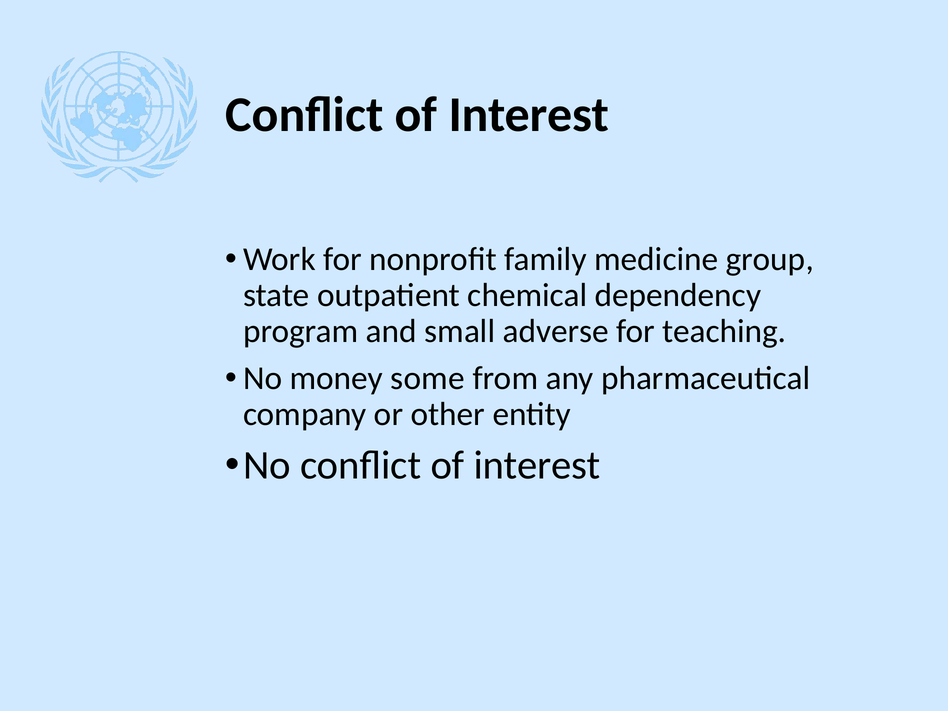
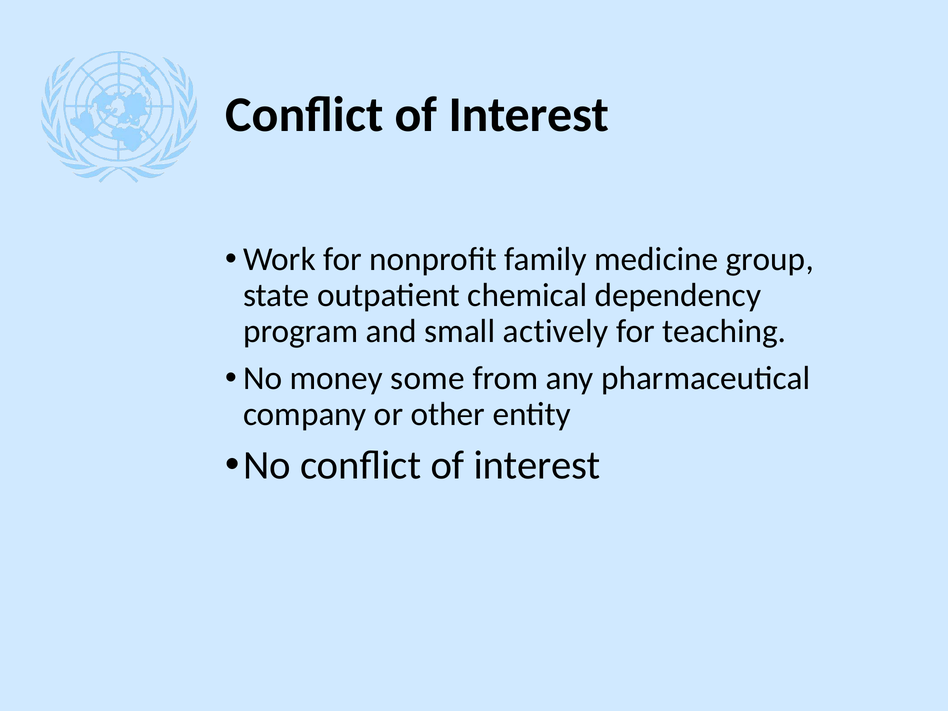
adverse: adverse -> actively (556, 331)
